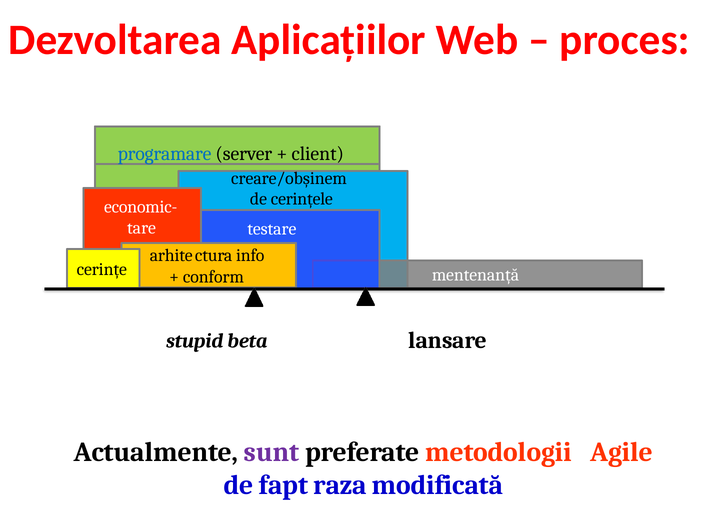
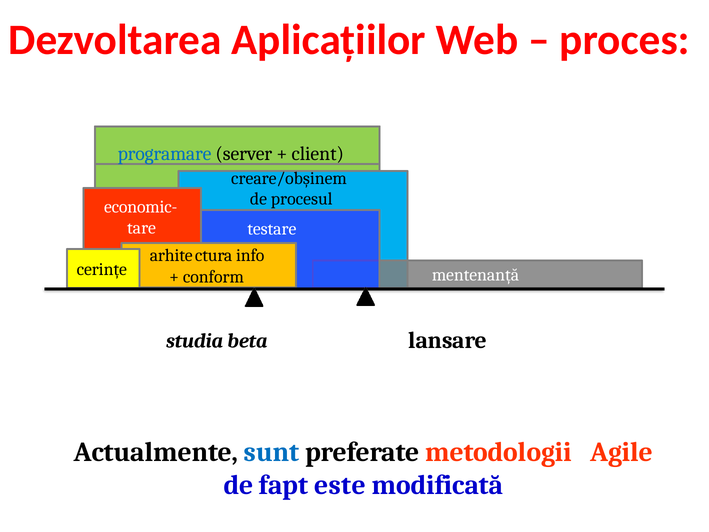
cerințele: cerințele -> procesul (302, 199)
stupid: stupid -> studia (195, 341)
sunt colour: purple -> blue (272, 452)
raza: raza -> este (340, 485)
